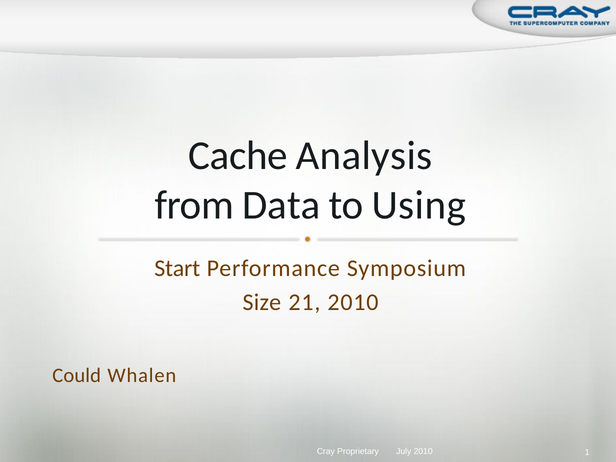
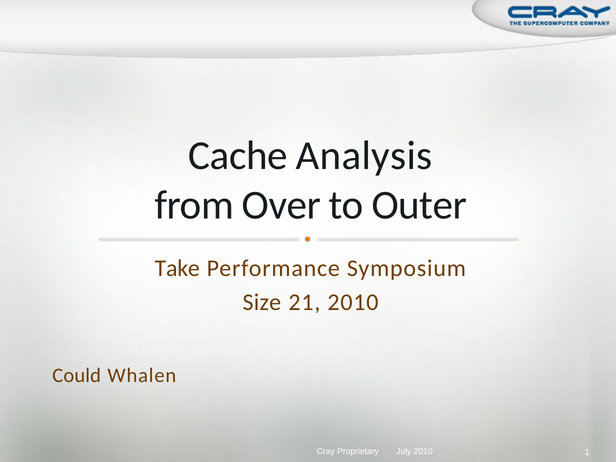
Data: Data -> Over (281, 205)
Using: Using -> Outer (419, 205)
Start: Start -> Take (177, 268)
